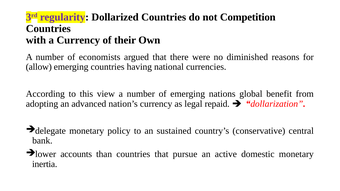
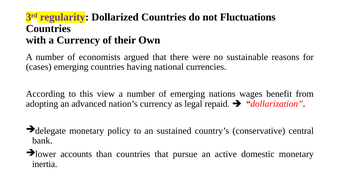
Competition: Competition -> Fluctuations (248, 17)
diminished: diminished -> sustainable (247, 57)
allow: allow -> cases (39, 67)
global: global -> wages (251, 94)
